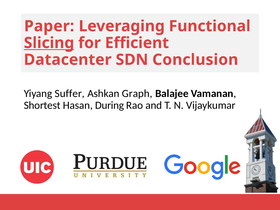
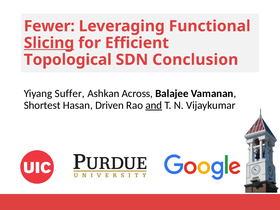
Paper: Paper -> Fewer (49, 26)
Datacenter: Datacenter -> Topological (68, 60)
Graph: Graph -> Across (137, 94)
During: During -> Driven (110, 105)
and underline: none -> present (154, 105)
